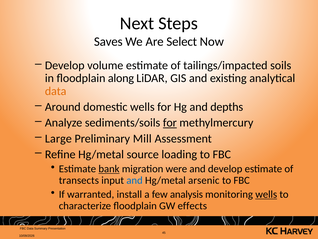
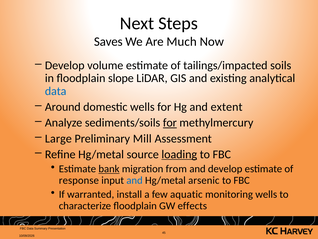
Select: Select -> Much (182, 41)
along: along -> slope (121, 78)
data colour: orange -> blue (56, 91)
depths: depths -> extent (227, 107)
loading underline: none -> present (179, 154)
were: were -> from (176, 169)
transects: transects -> response (79, 180)
analysis: analysis -> aquatic (186, 194)
wells underline: present -> none (266, 194)
